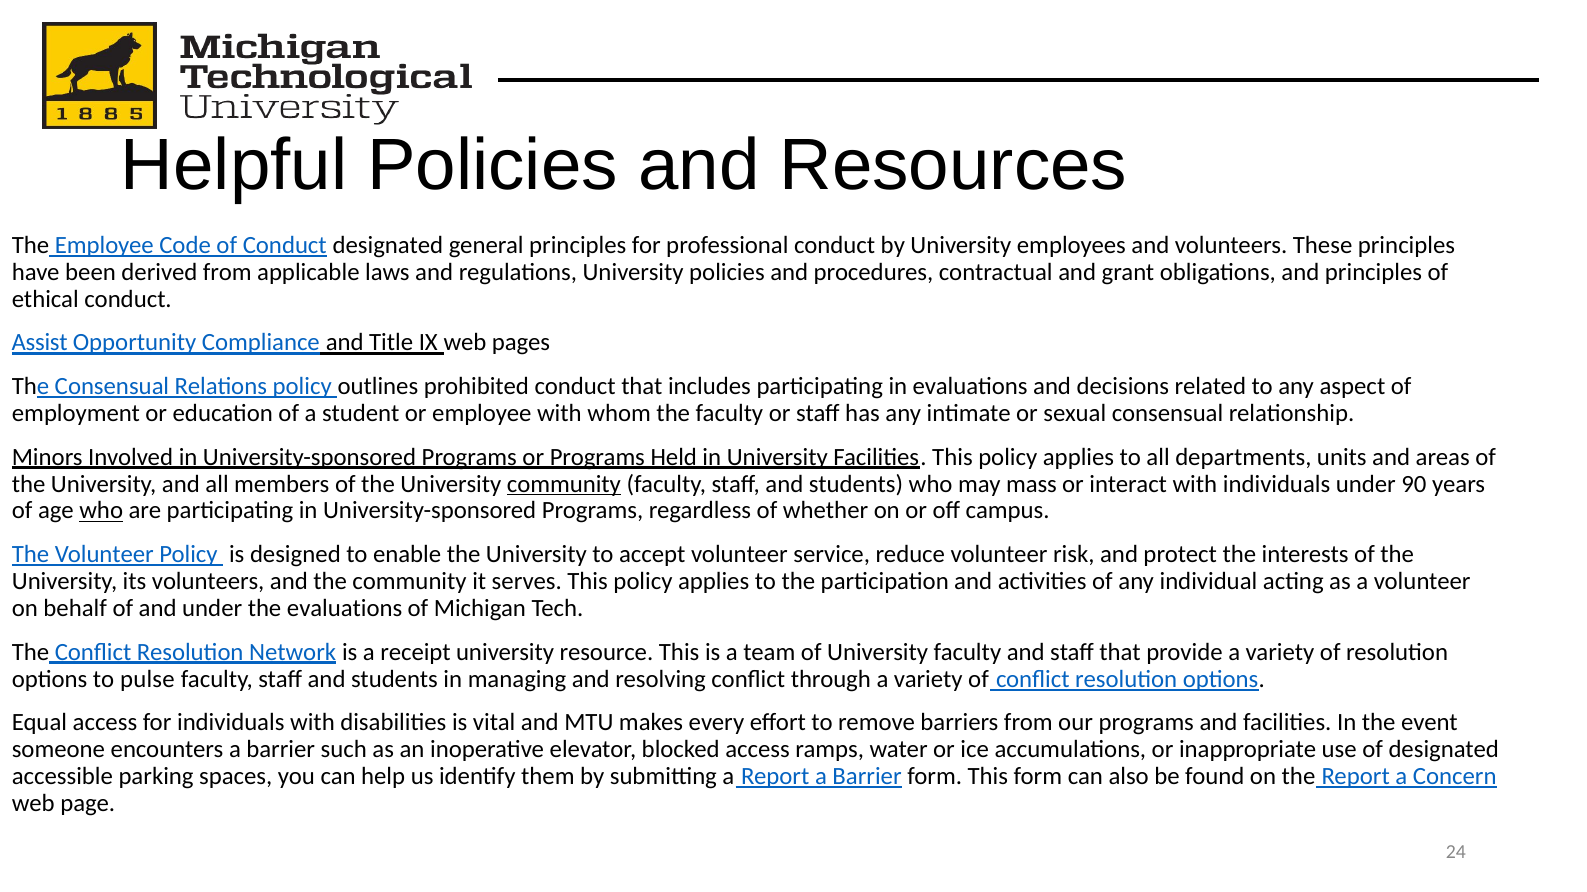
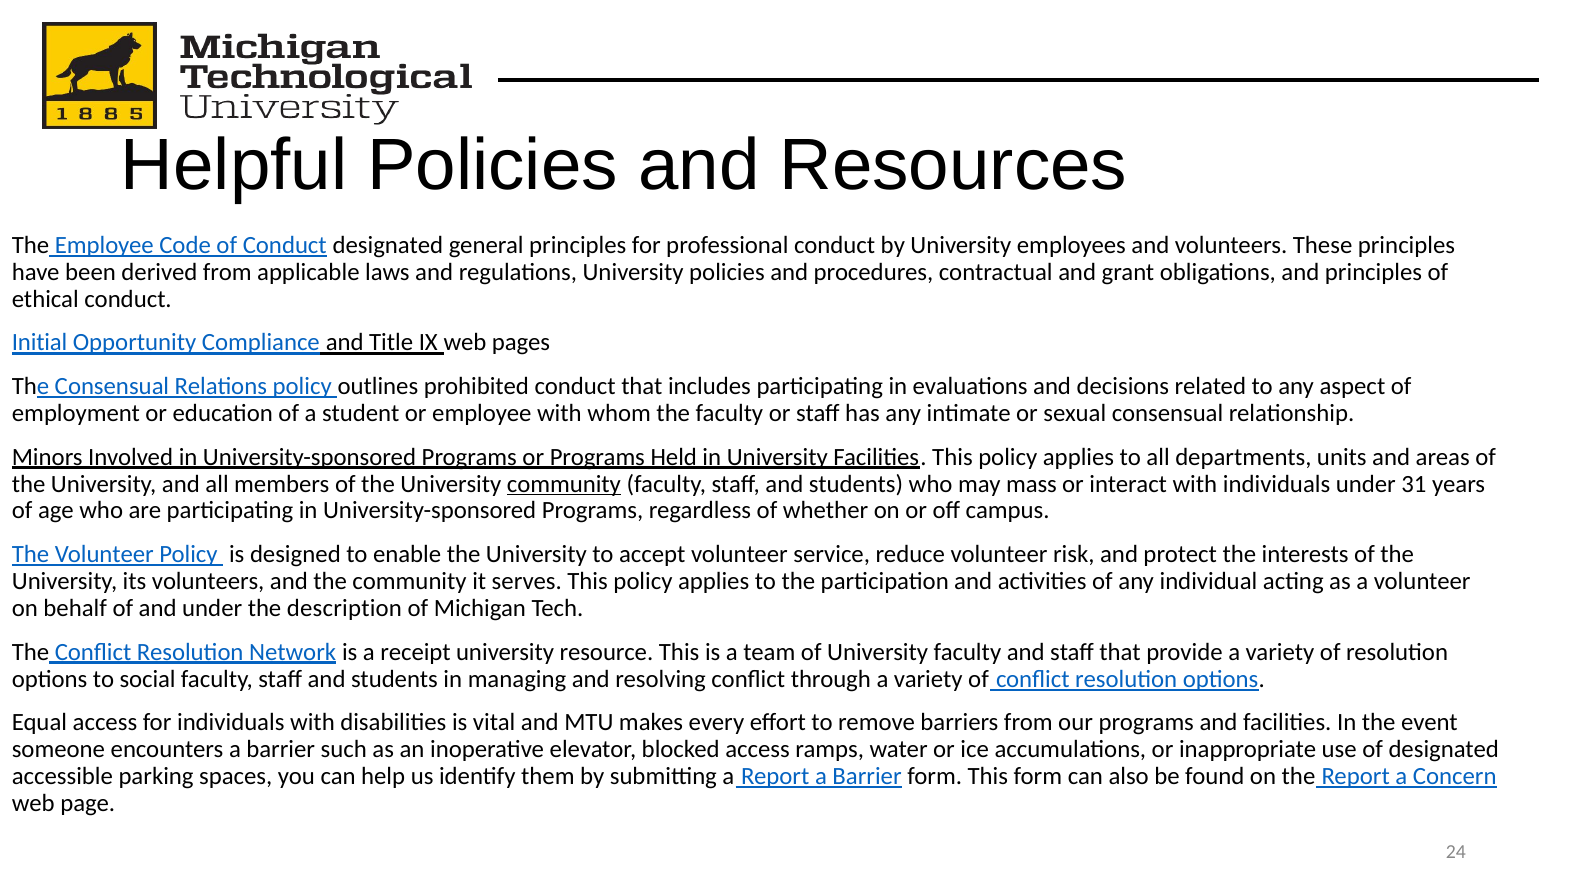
Assist: Assist -> Initial (40, 343)
90: 90 -> 31 (1414, 484)
who underline: present -> none (101, 511)
the evaluations: evaluations -> description (344, 609)
pulse: pulse -> social (148, 680)
